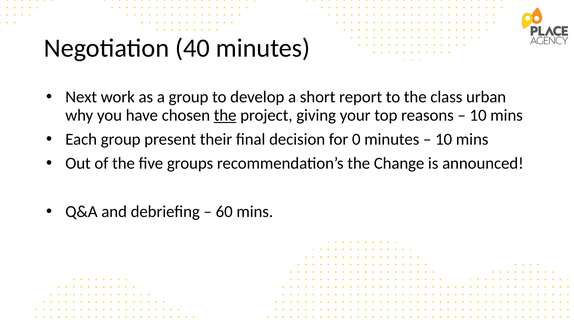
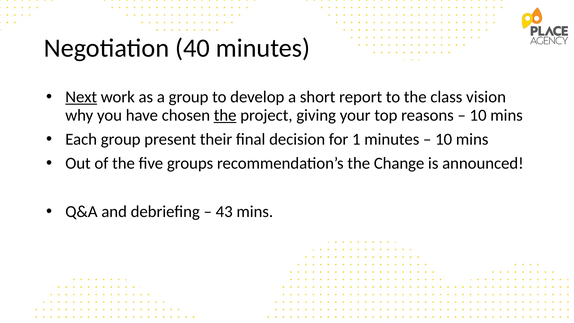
Next underline: none -> present (81, 97)
urban: urban -> vision (486, 97)
0: 0 -> 1 (356, 139)
60: 60 -> 43 (224, 211)
